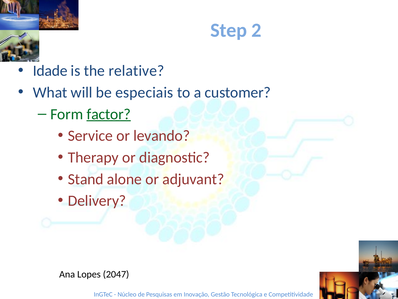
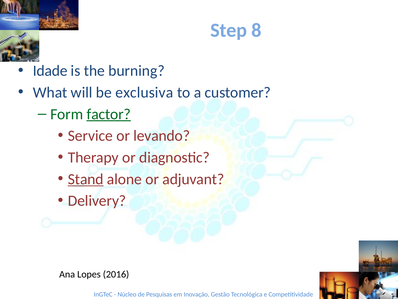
2: 2 -> 8 (256, 30)
relative: relative -> burning (137, 71)
especiais: especiais -> exclusiva (144, 92)
Stand underline: none -> present (86, 179)
2047: 2047 -> 2016 (116, 274)
